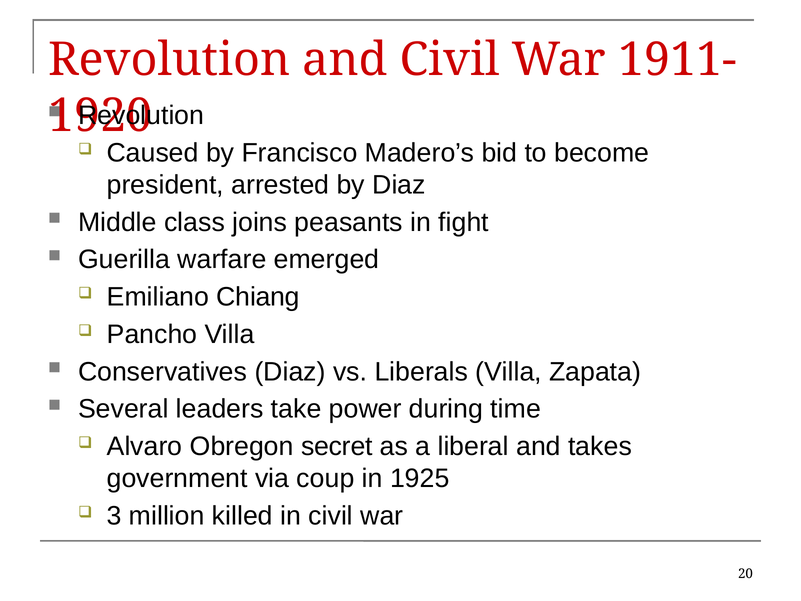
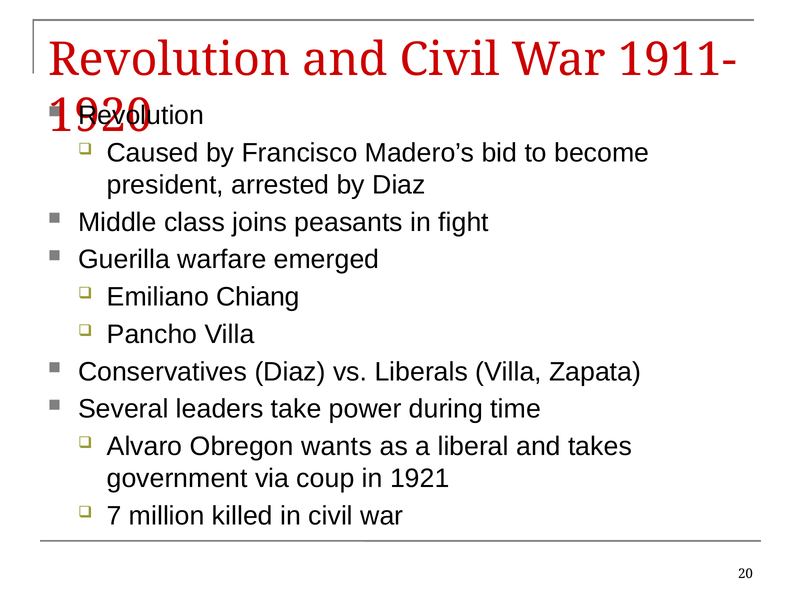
secret: secret -> wants (337, 446)
1925: 1925 -> 1921 (420, 478)
3: 3 -> 7 (114, 516)
